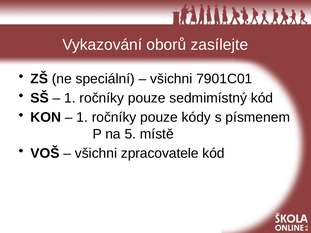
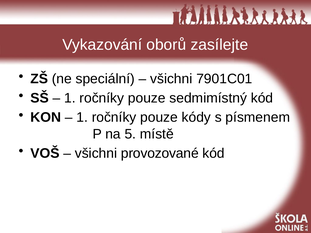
zpracovatele: zpracovatele -> provozované (160, 154)
